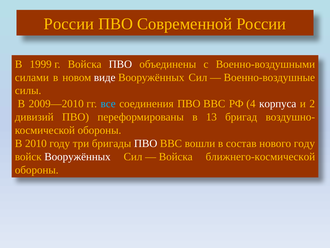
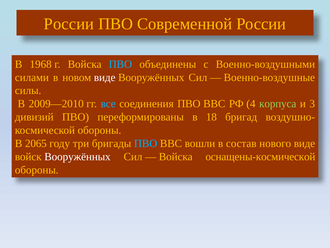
1999: 1999 -> 1968 (41, 64)
ПВО colour: white -> light blue (120, 64)
корпуса colour: white -> light green (278, 104)
2: 2 -> 3 (312, 104)
13: 13 -> 18 (211, 117)
2010: 2010 -> 2065 (36, 143)
ПВО colour: white -> light blue (146, 143)
нового году: году -> виде (304, 143)
ближнего-космической: ближнего-космической -> оснащены-космической (260, 156)
